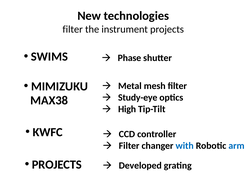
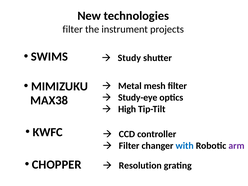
Phase: Phase -> Study (129, 58)
arm colour: blue -> purple (236, 146)
PROJECTS: PROJECTS -> CHOPPER (57, 165)
Developed: Developed -> Resolution (140, 165)
